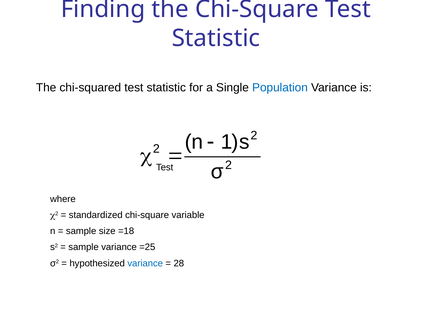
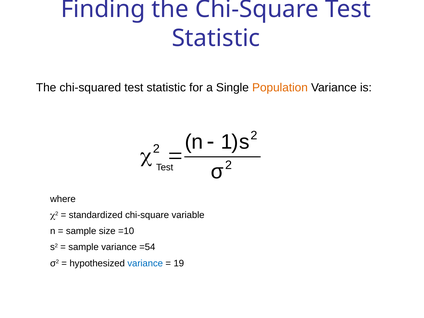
Population colour: blue -> orange (280, 88)
=18: =18 -> =10 (126, 231)
=25: =25 -> =54 (147, 247)
28: 28 -> 19 (179, 263)
